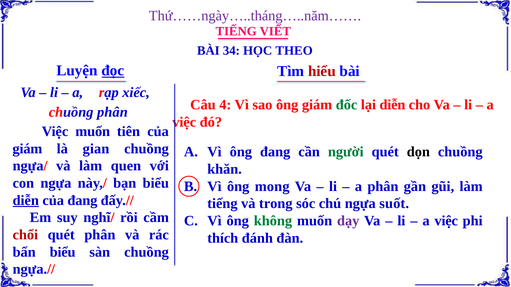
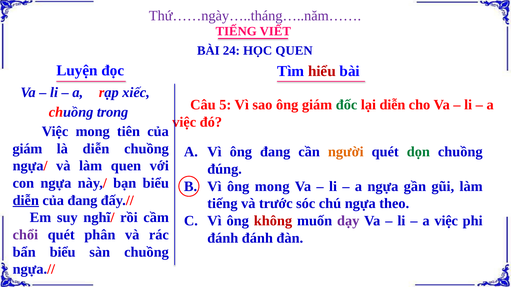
34: 34 -> 24 (231, 51)
HỌC THEO: THEO -> QUEN (294, 51)
đọc underline: present -> none (113, 71)
4: 4 -> 5 (225, 105)
chuồng phân: phân -> trong (113, 112)
Việc muốn: muốn -> mong (93, 131)
là gian: gian -> diễn (96, 149)
người colour: green -> orange (346, 152)
dọn colour: black -> green (418, 152)
khăn: khăn -> đúng (225, 169)
a phân: phân -> ngựa (383, 186)
trong: trong -> trước (276, 204)
suốt: suốt -> theo (394, 204)
không colour: green -> red (273, 221)
chổi colour: red -> purple (25, 235)
thích: thích -> đánh (223, 238)
